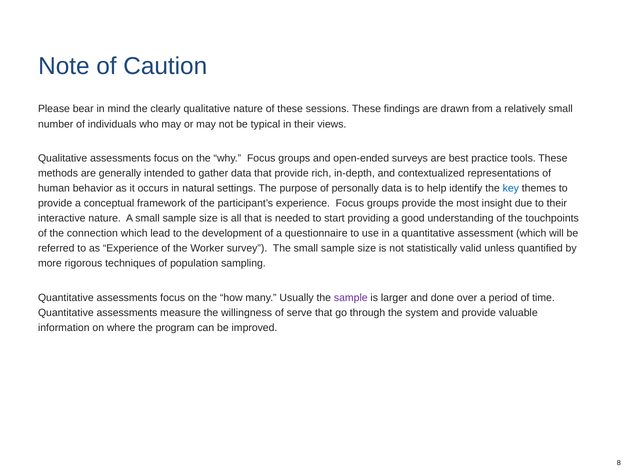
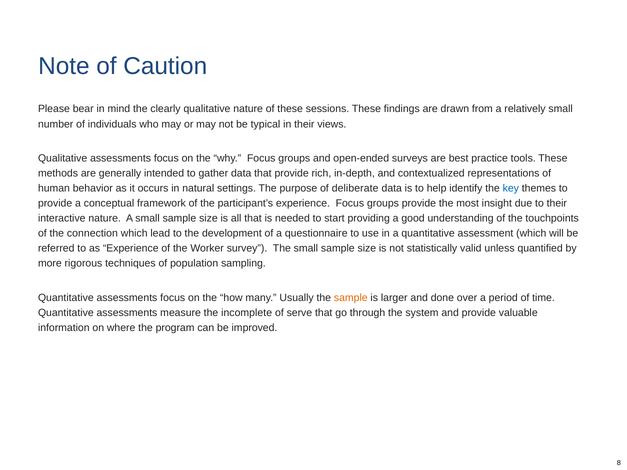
personally: personally -> deliberate (355, 188)
sample colour: purple -> orange (351, 298)
willingness: willingness -> incomplete (247, 313)
